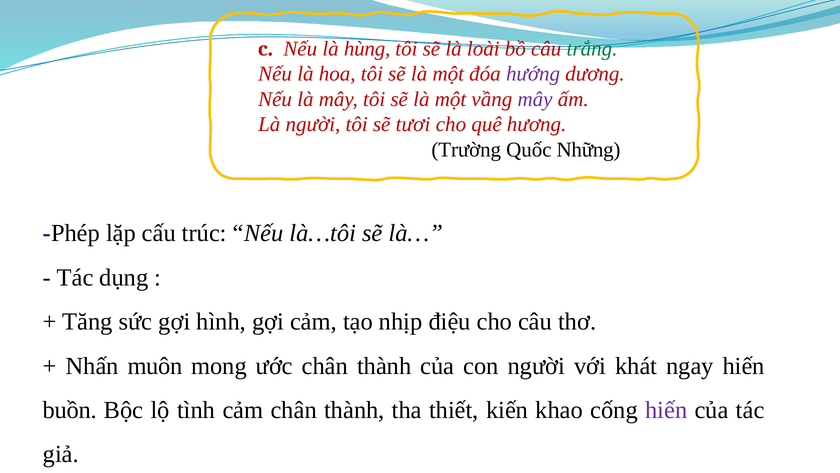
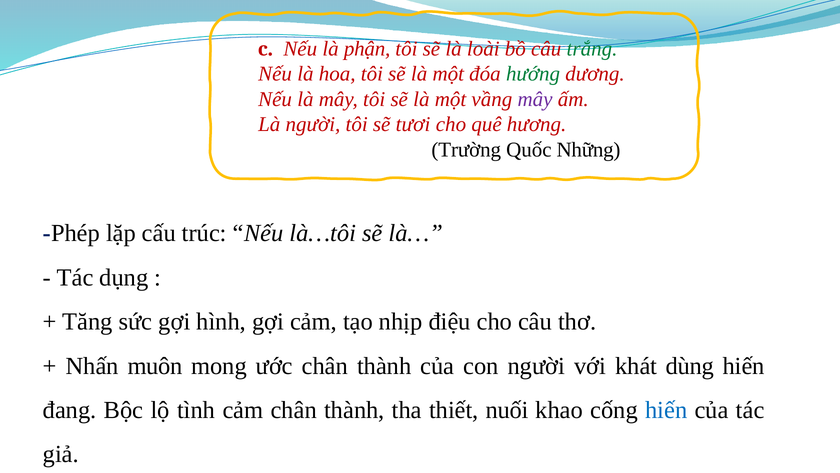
hùng: hùng -> phận (367, 49)
hướng colour: purple -> green (533, 74)
ngay: ngay -> dùng (690, 366)
buồn: buồn -> đang (70, 410)
kiến: kiến -> nuối (507, 410)
hiến colour: purple -> blue (666, 410)
